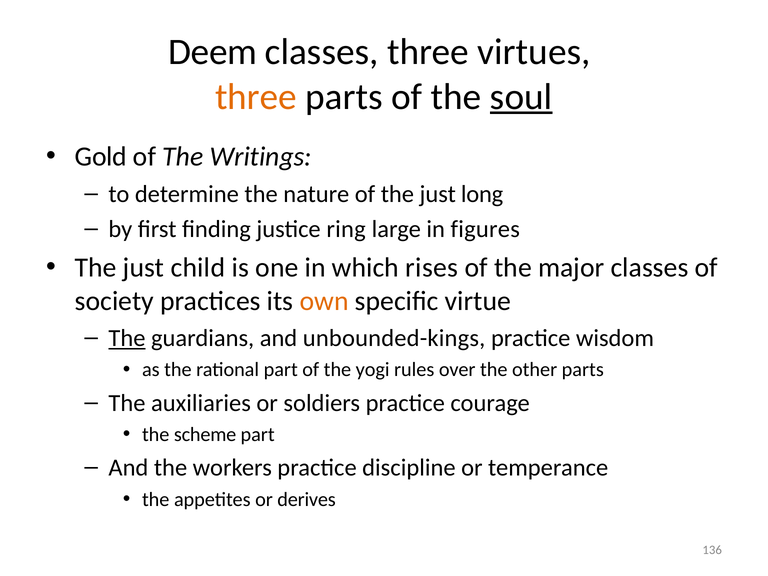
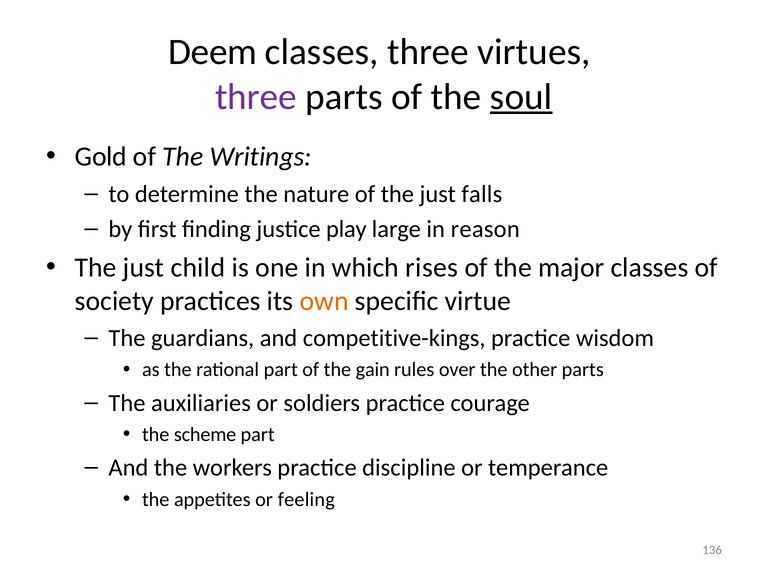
three colour: orange -> purple (256, 97)
long: long -> falls (482, 194)
ring: ring -> play (346, 229)
figures: figures -> reason (485, 229)
The underline: present -> none (127, 338)
unbounded-kings: unbounded-kings -> competitive-kings (394, 338)
yogi: yogi -> gain (373, 370)
derives: derives -> feeling (306, 499)
